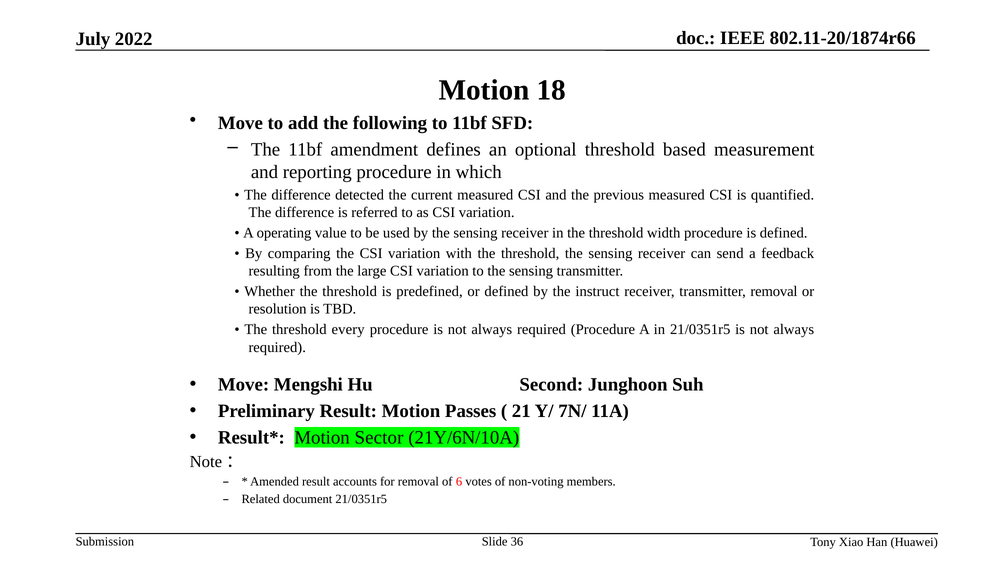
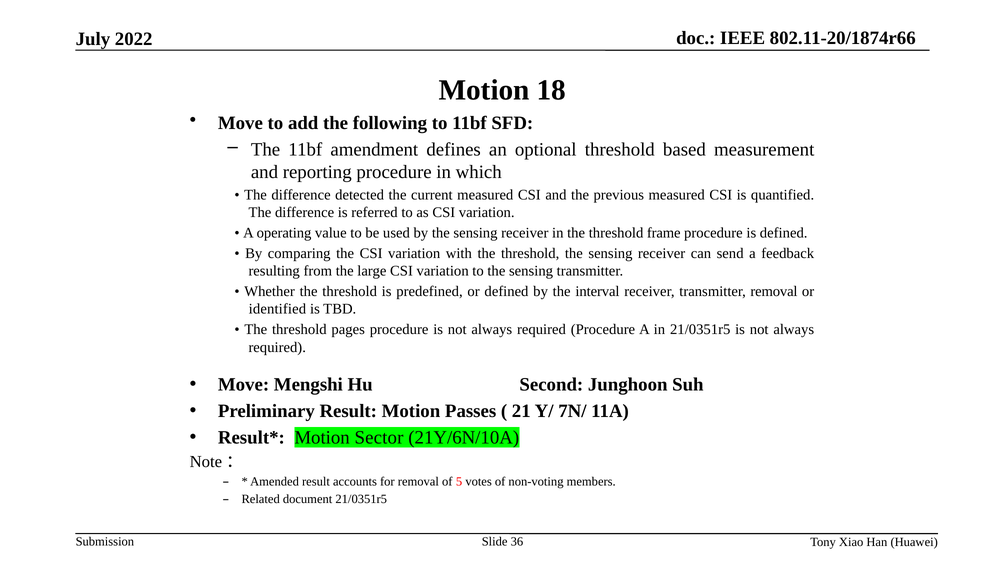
width: width -> frame (664, 233)
instruct: instruct -> interval (598, 292)
resolution: resolution -> identified (277, 309)
every: every -> pages (348, 330)
6: 6 -> 5 (459, 482)
